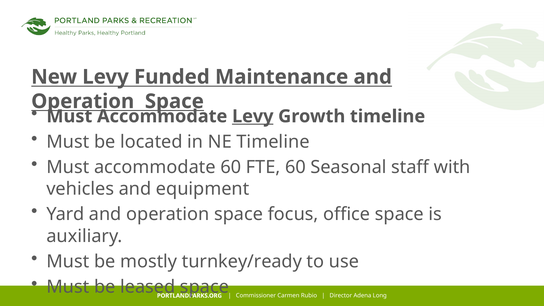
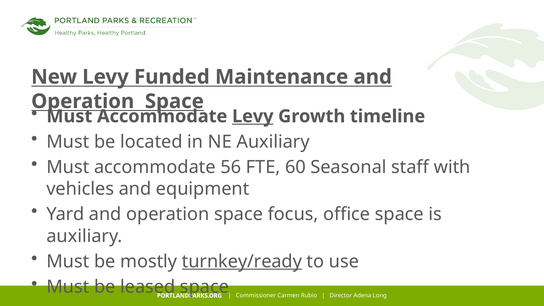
NE Timeline: Timeline -> Auxiliary (273, 142)
accommodate 60: 60 -> 56 (231, 167)
turnkey/ready underline: none -> present (242, 261)
